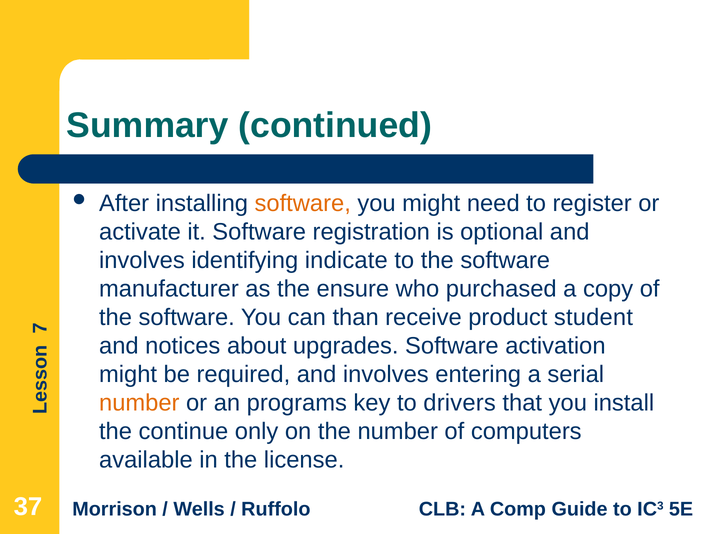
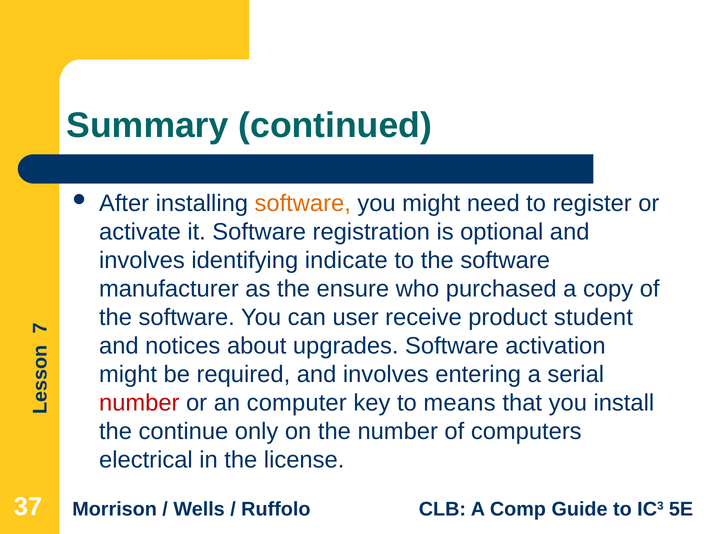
than: than -> user (356, 317)
number colour: orange -> red (139, 403)
programs: programs -> computer (297, 403)
drivers: drivers -> means (460, 403)
available: available -> electrical (146, 460)
